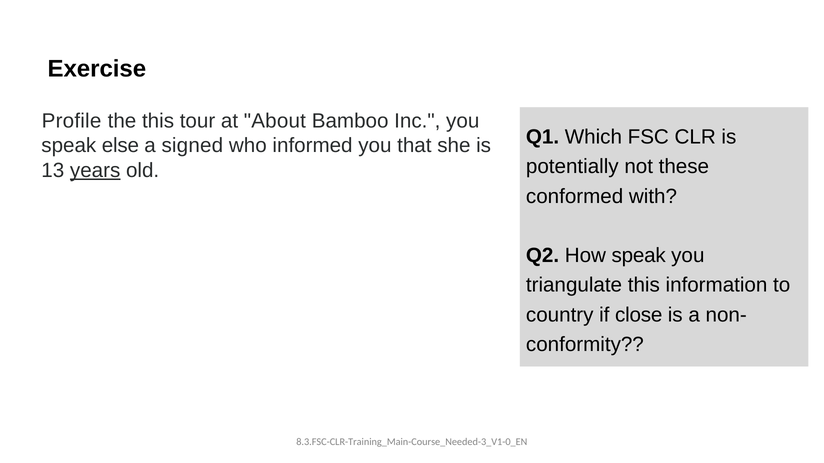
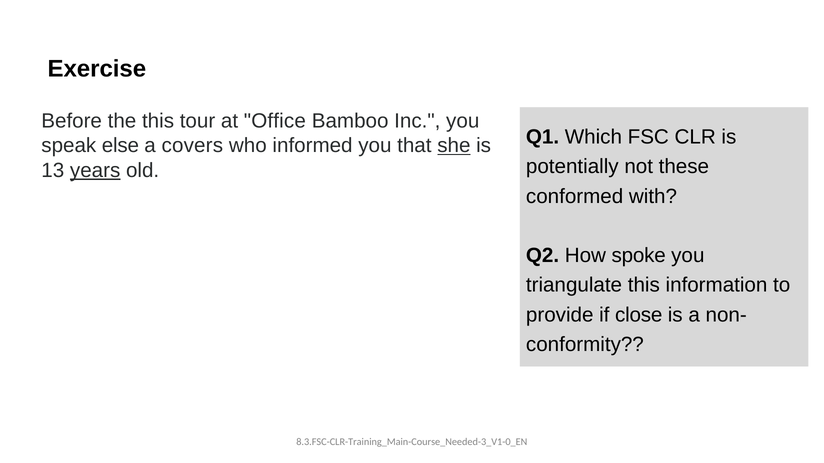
Profile: Profile -> Before (72, 121)
About: About -> Office (275, 121)
signed: signed -> covers (192, 146)
she underline: none -> present (454, 146)
How speak: speak -> spoke (639, 256)
country: country -> provide (560, 315)
